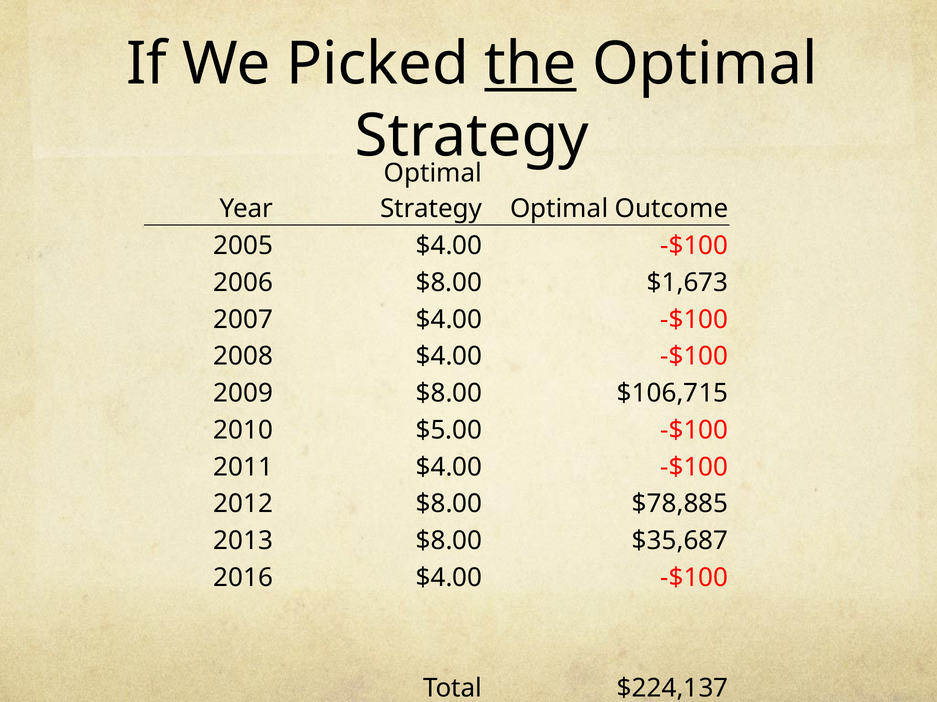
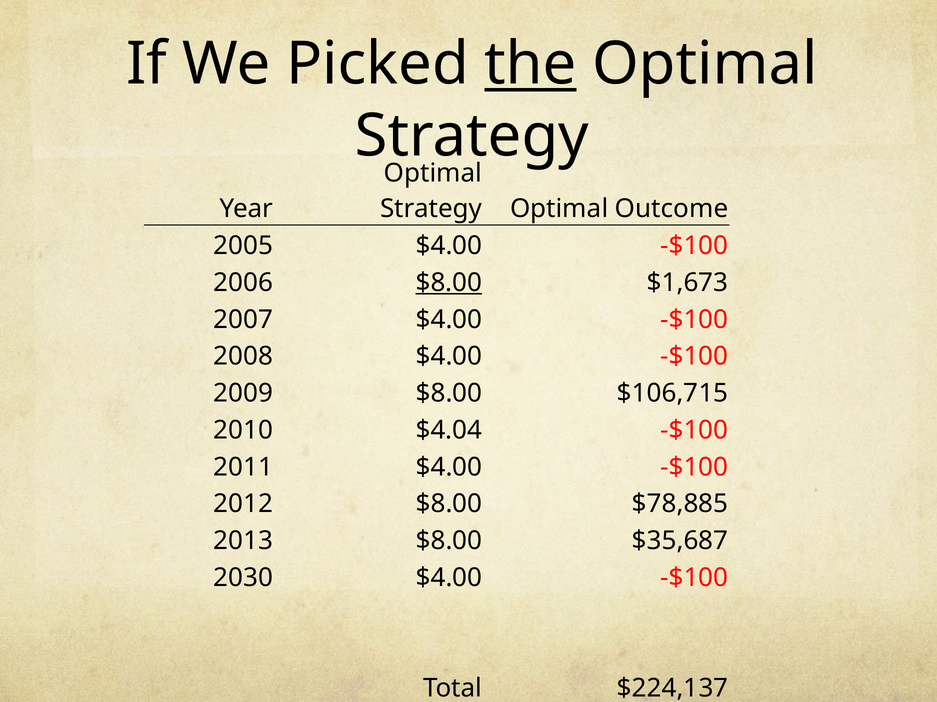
$8.00 underline: none -> present (449, 283)
$5.00: $5.00 -> $4.04 (449, 431)
2016: 2016 -> 2030 (243, 578)
